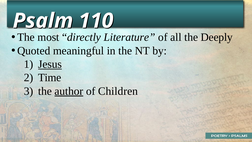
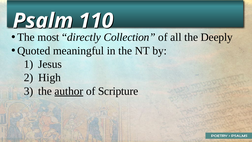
Literature: Literature -> Collection (130, 37)
Jesus underline: present -> none (50, 64)
Time: Time -> High (50, 78)
Children: Children -> Scripture (118, 91)
